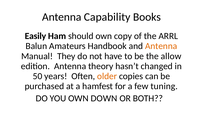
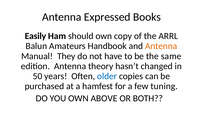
Capability: Capability -> Expressed (107, 17)
allow: allow -> same (171, 56)
older colour: orange -> blue (107, 76)
DOWN: DOWN -> ABOVE (104, 99)
